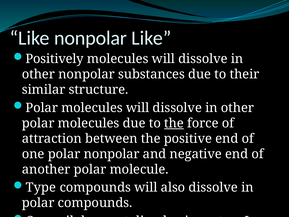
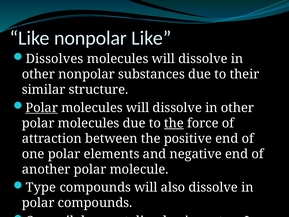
Positively: Positively -> Dissolves (54, 59)
Polar underline: none -> present (42, 108)
polar nonpolar: nonpolar -> elements (112, 154)
